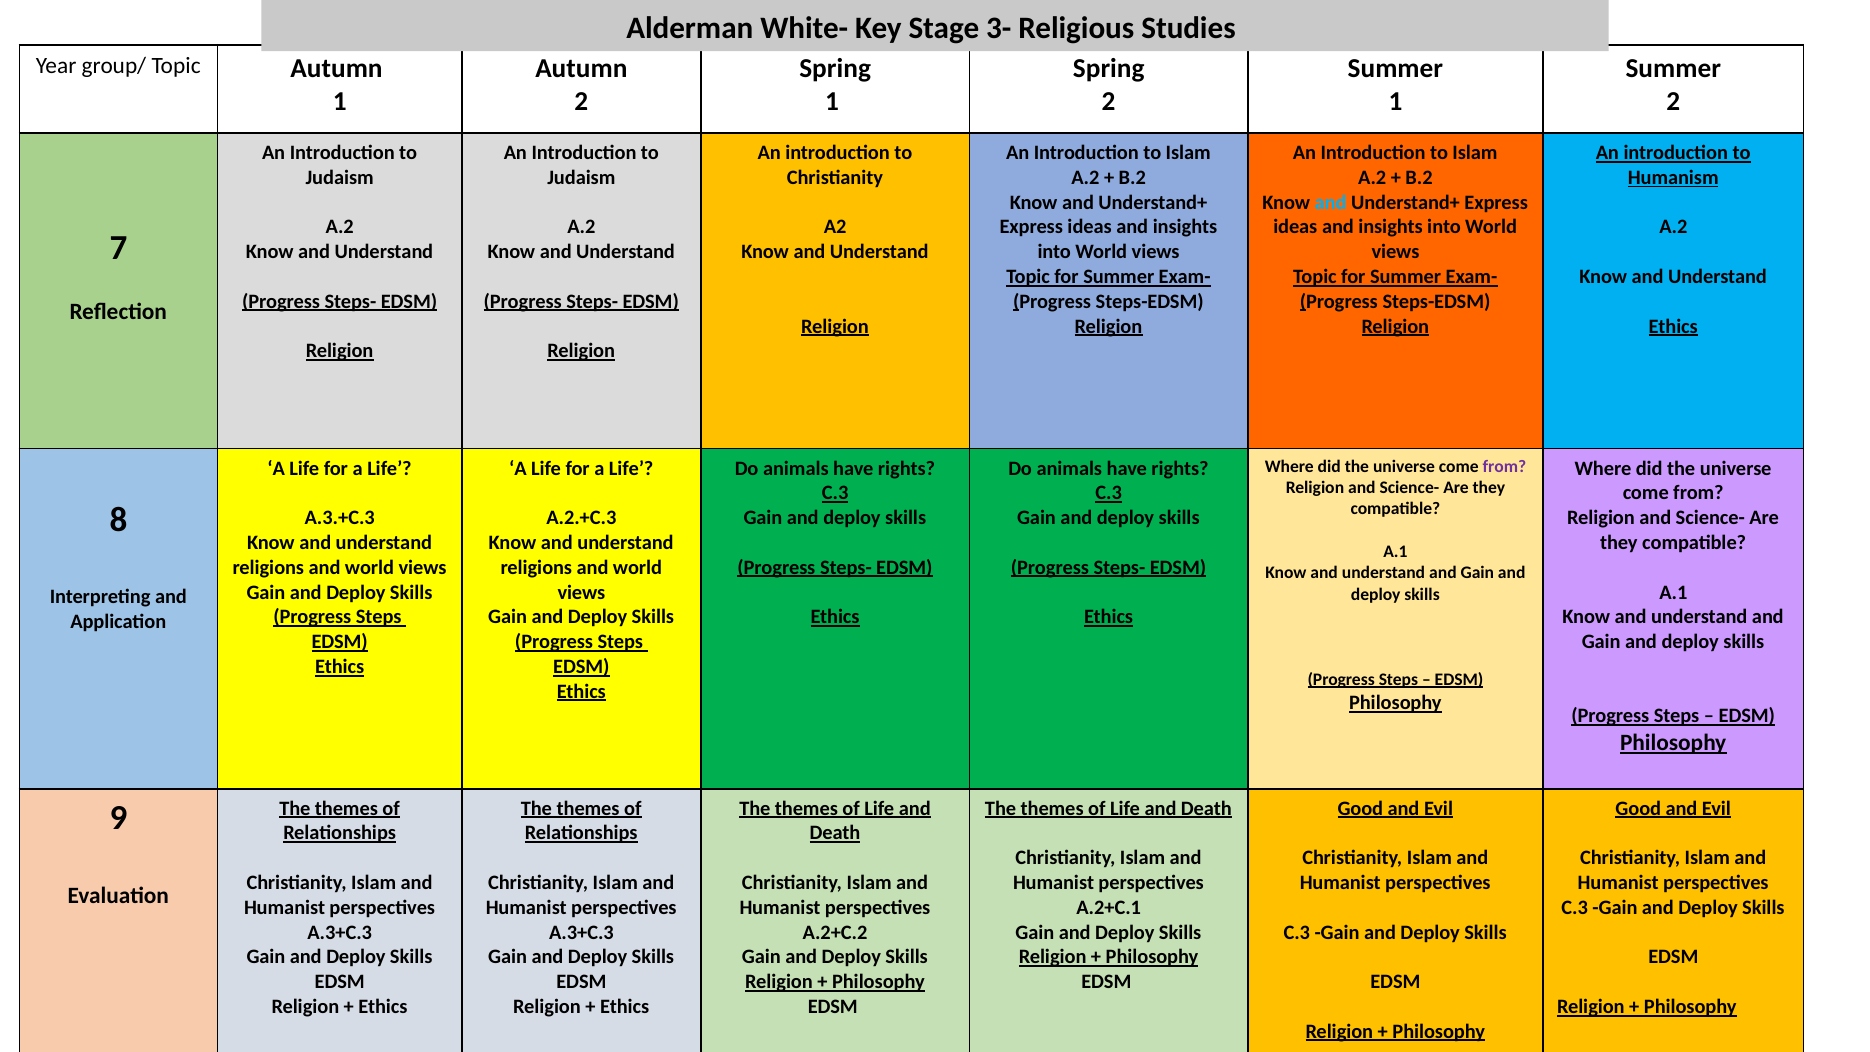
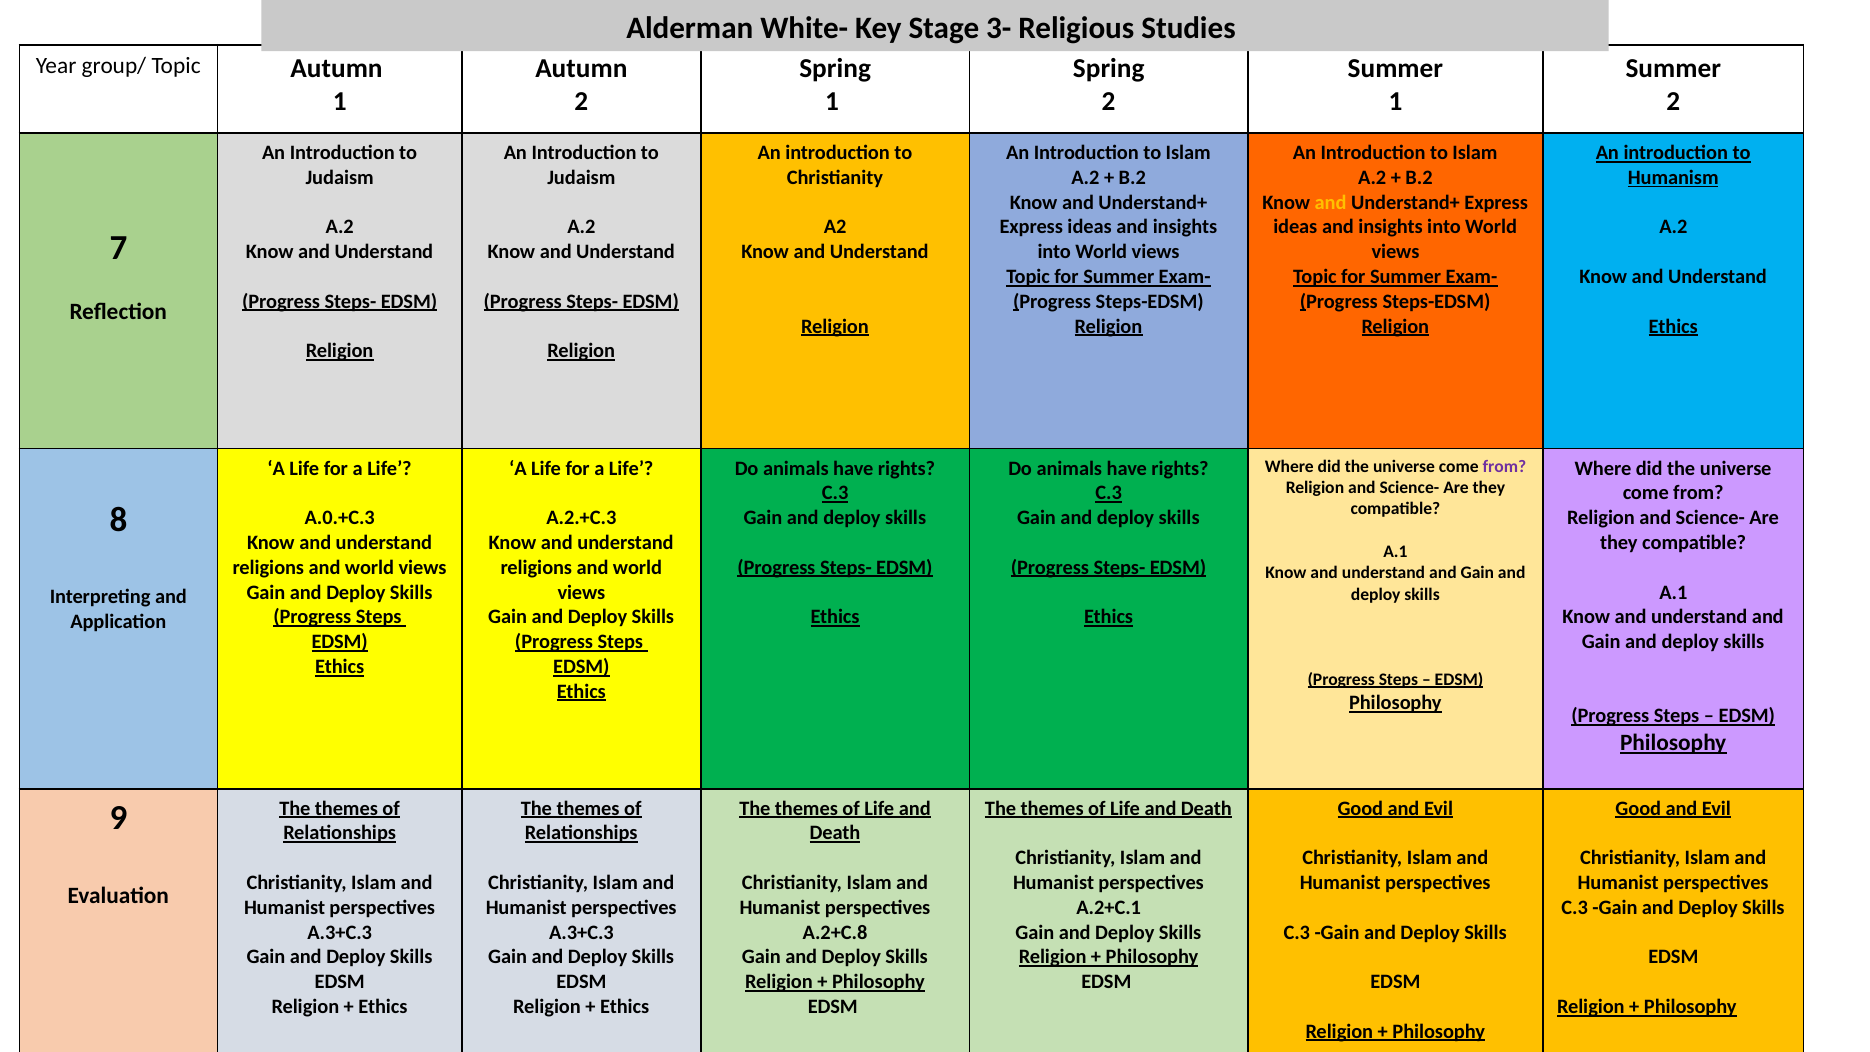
and colour: light blue -> yellow (1331, 202)
A.3.+C.3: A.3.+C.3 -> A.0.+C.3 (340, 518)
A.2+C.2: A.2+C.2 -> A.2+C.8 (835, 932)
